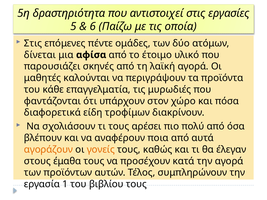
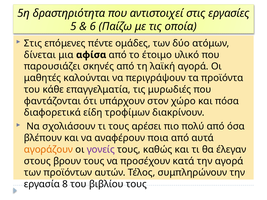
γονείς colour: orange -> purple (101, 150)
έμαθα: έμαθα -> βρουν (67, 161)
1: 1 -> 8 (65, 184)
